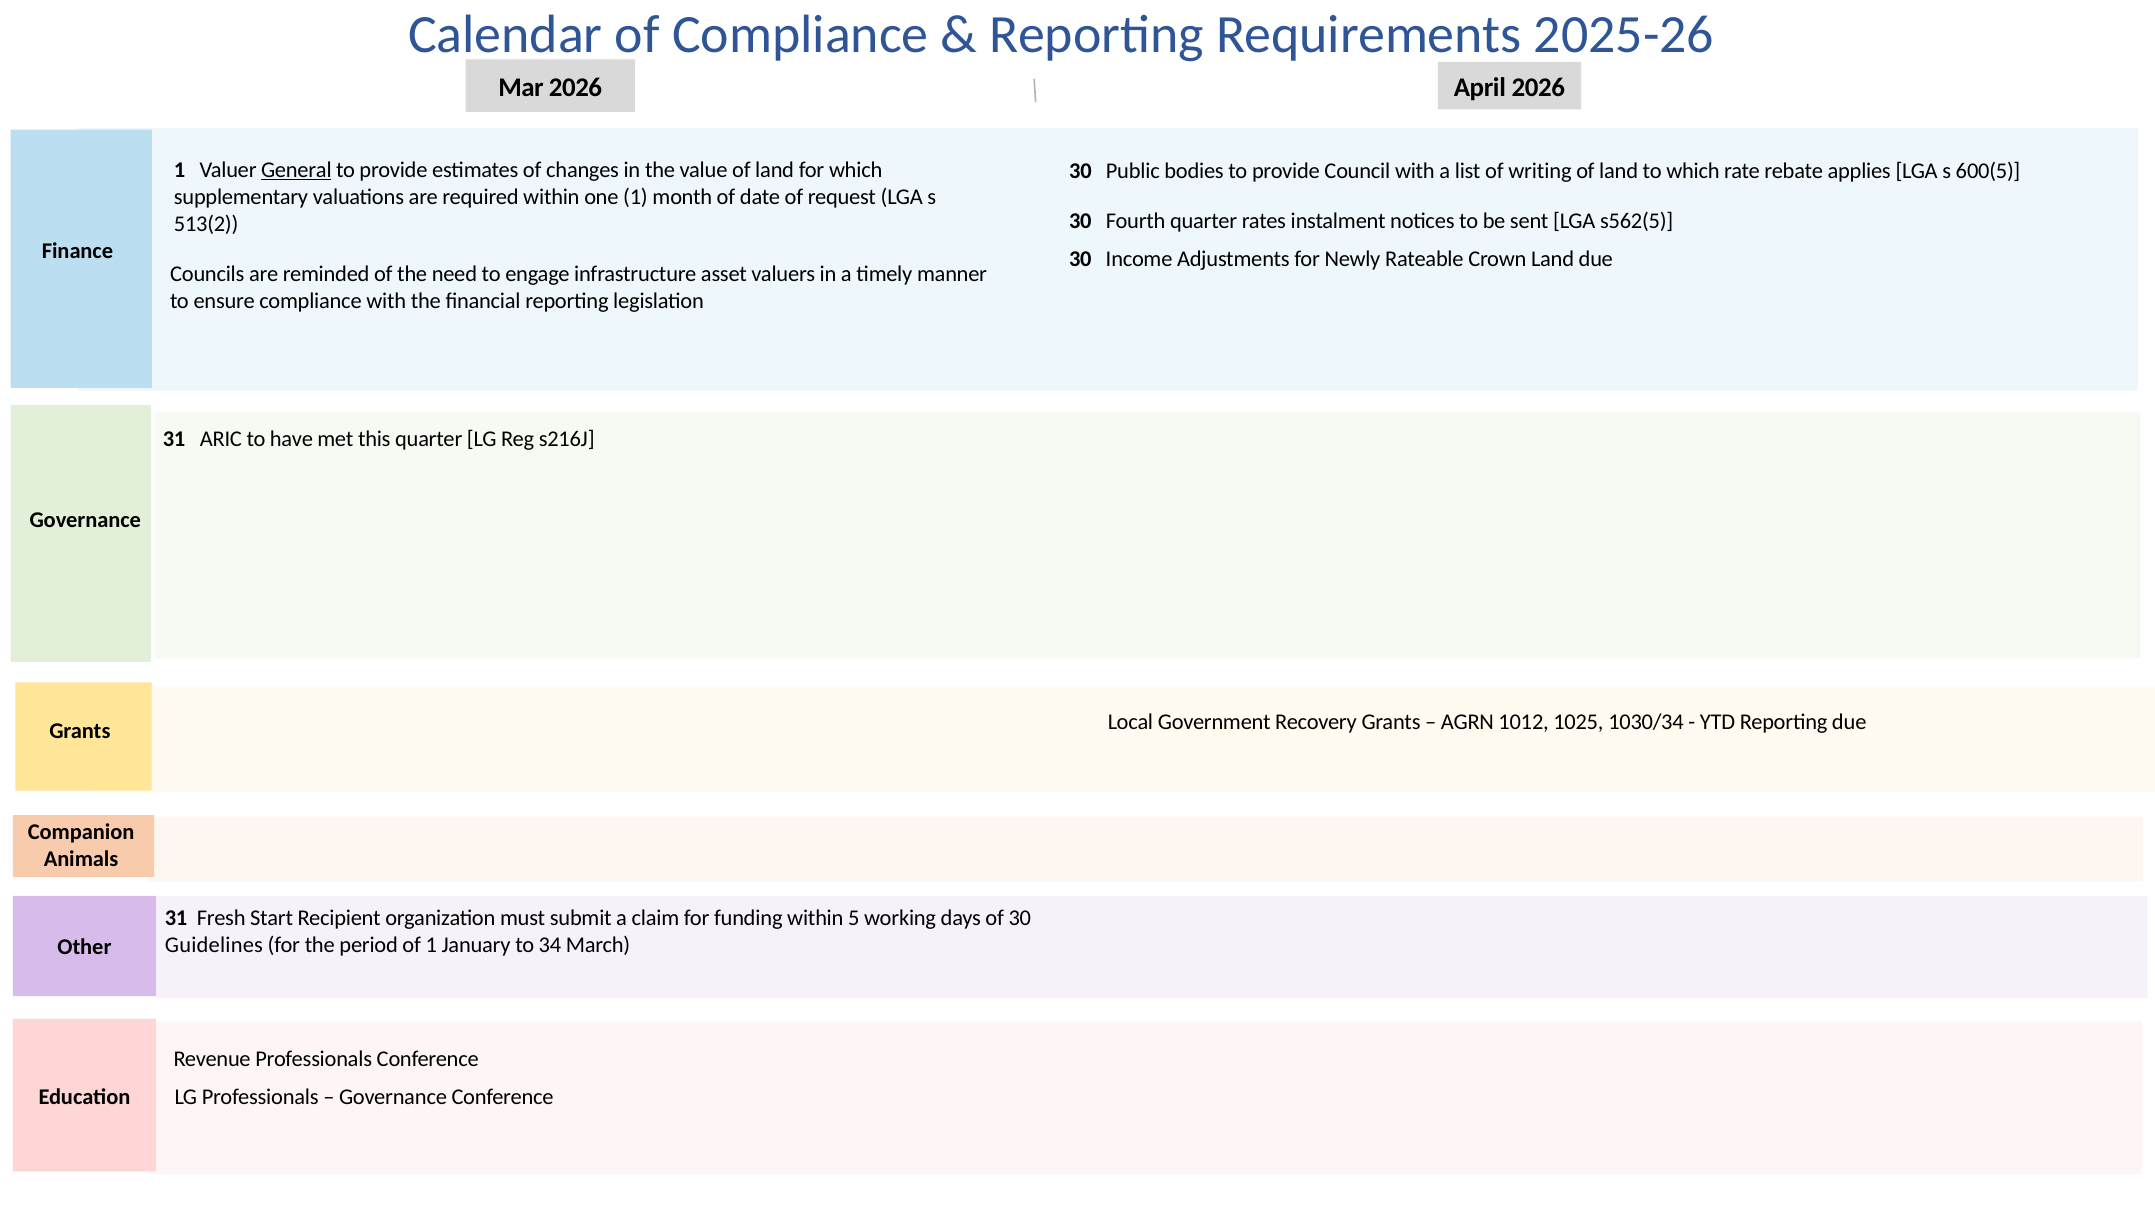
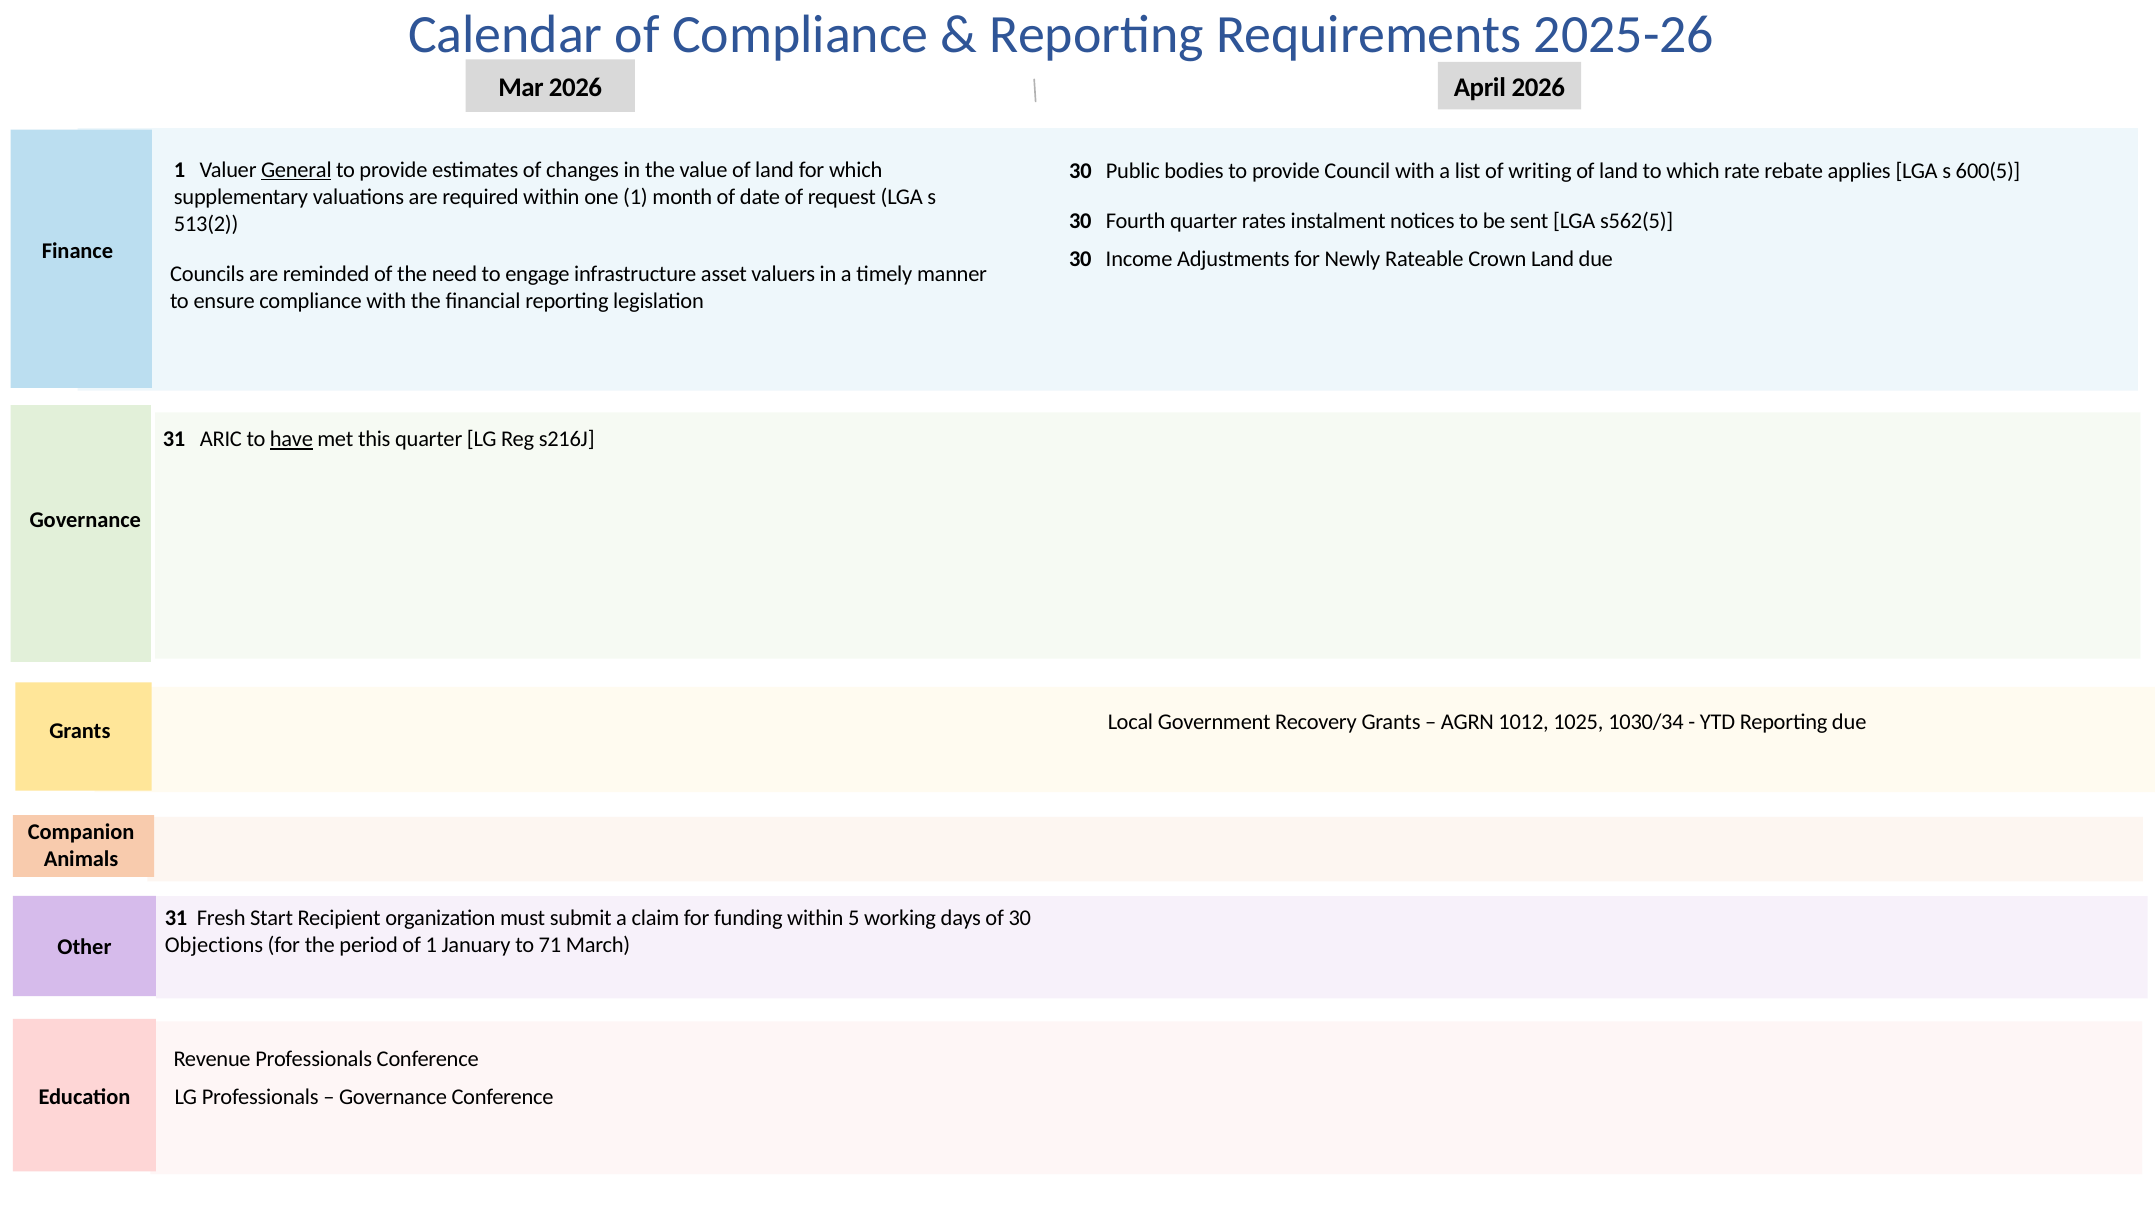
have underline: none -> present (291, 439)
Guidelines: Guidelines -> Objections (214, 945)
34: 34 -> 71 (550, 945)
